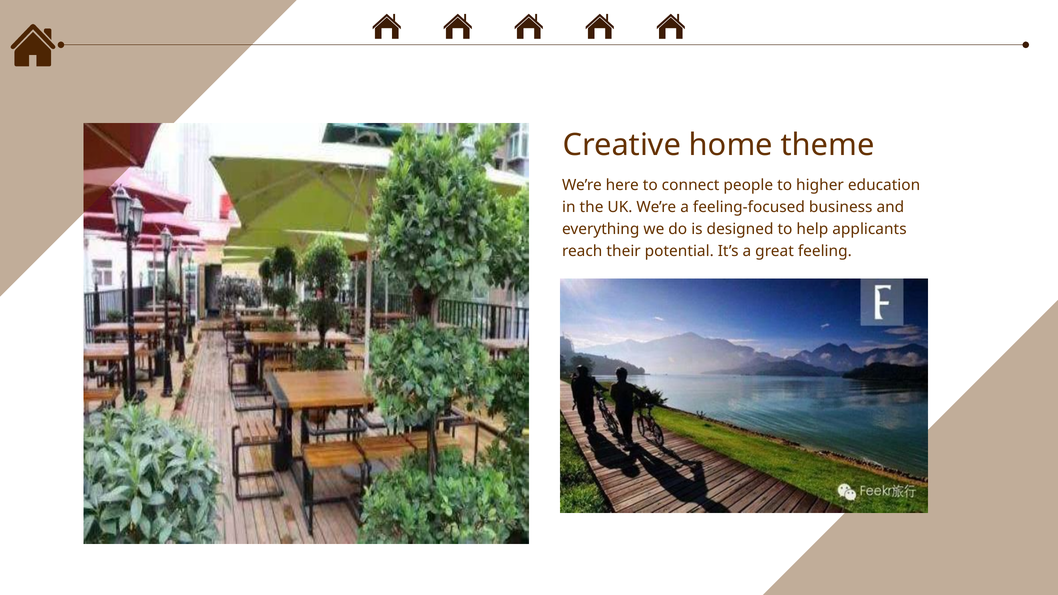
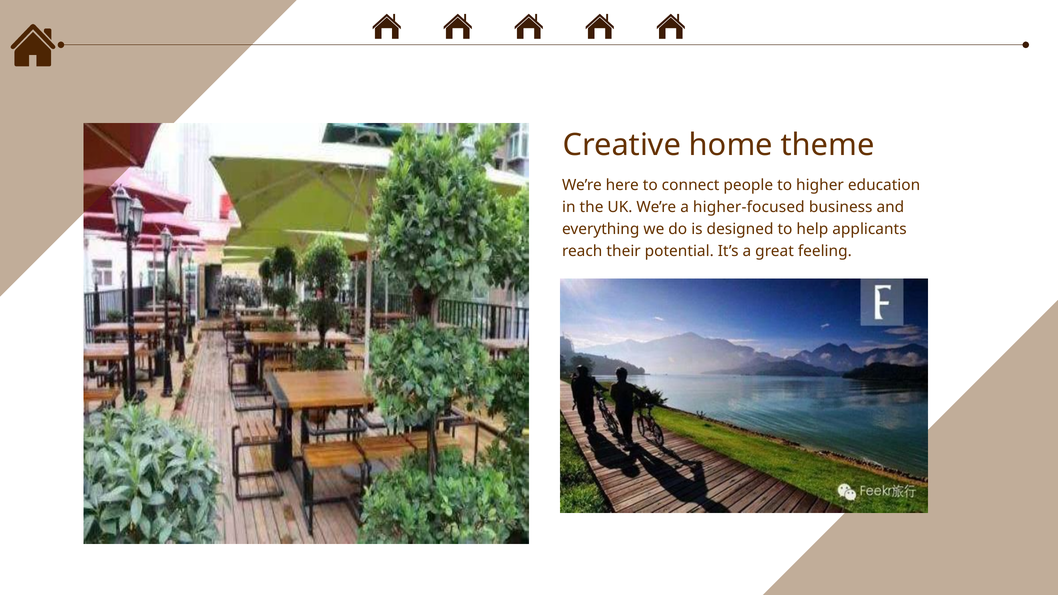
feeling-focused: feeling-focused -> higher-focused (749, 207)
